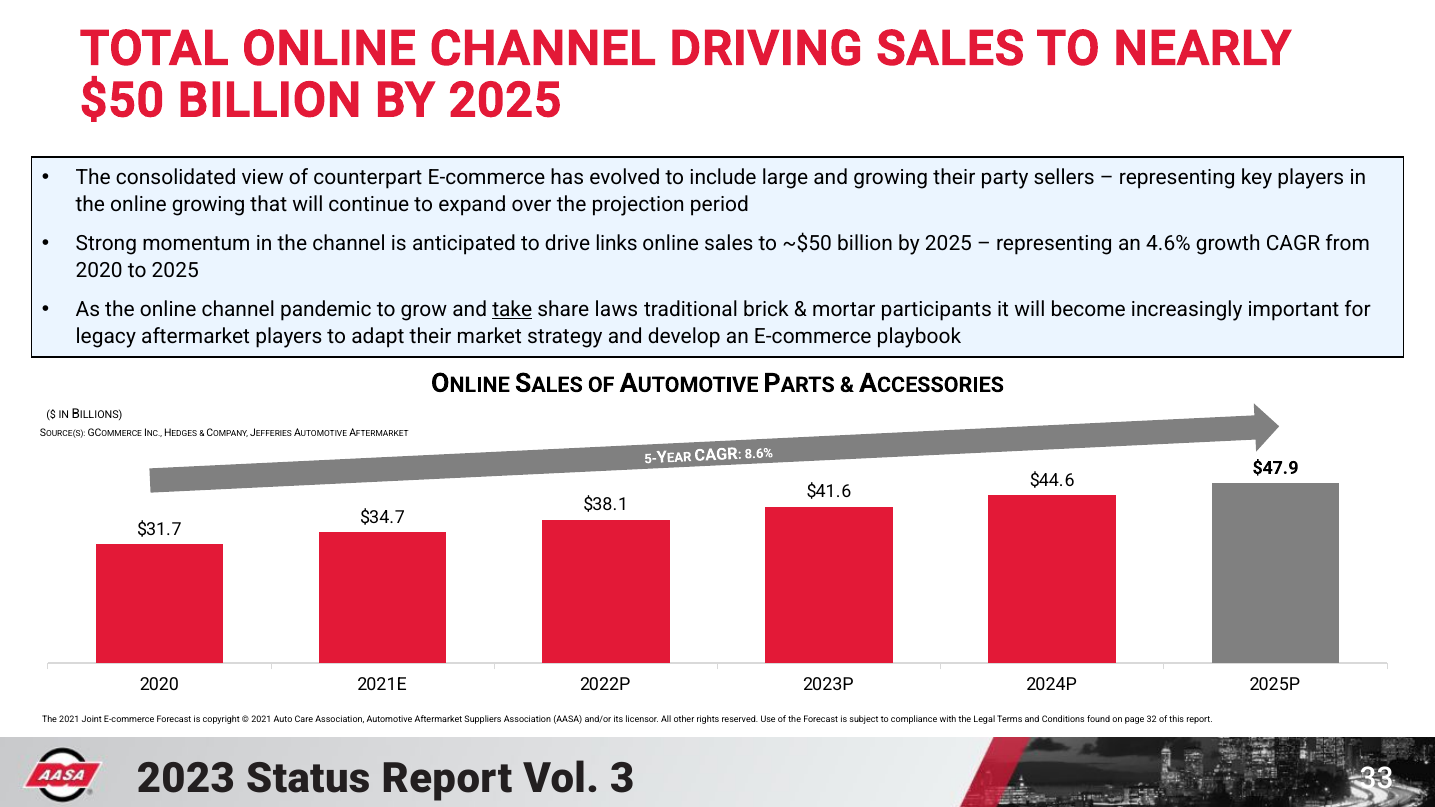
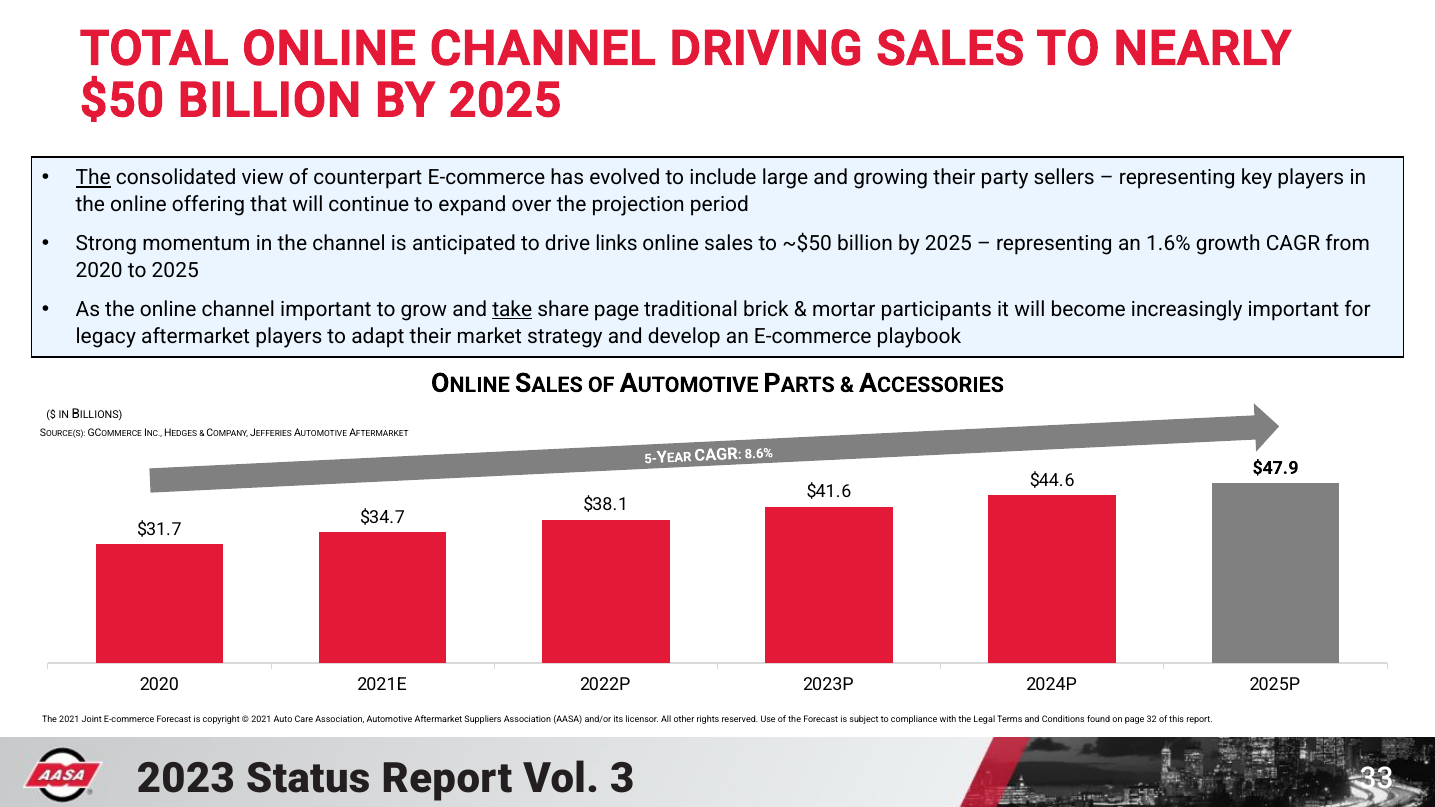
The underline: none -> present (93, 178)
online growing: growing -> offering (209, 205)
4.6%: 4.6% -> 1.6% (1168, 244)
channel pandemic: pandemic -> important (326, 309)
share laws: laws -> page (617, 309)
